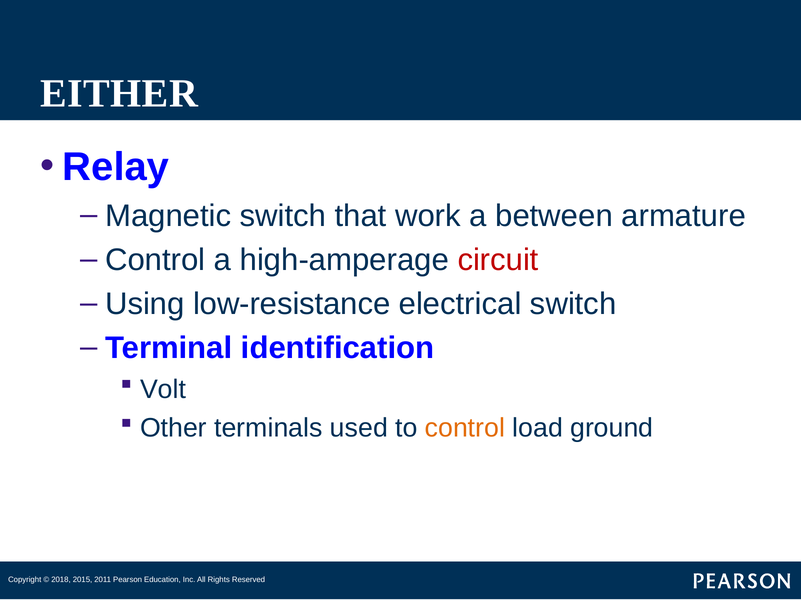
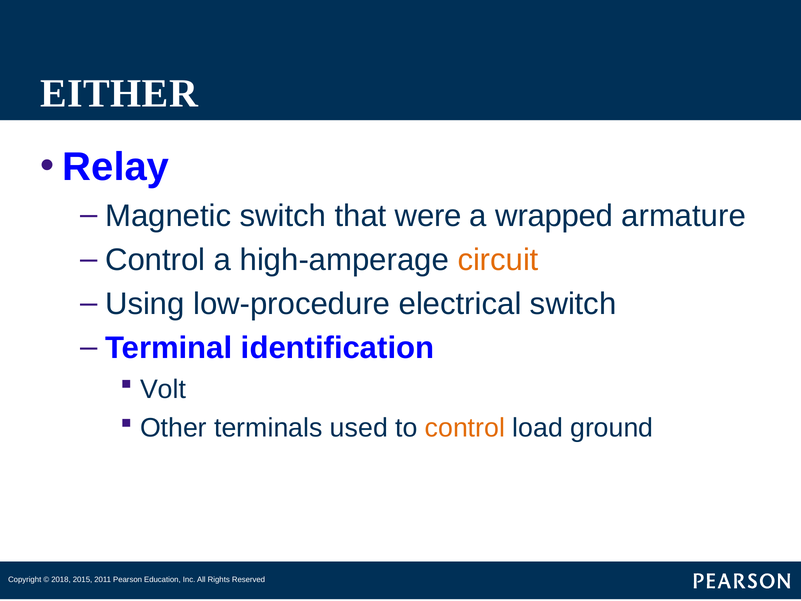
work: work -> were (428, 216)
between: between -> wrapped (554, 216)
circuit colour: red -> orange (498, 260)
low-resistance: low-resistance -> low-procedure (292, 304)
